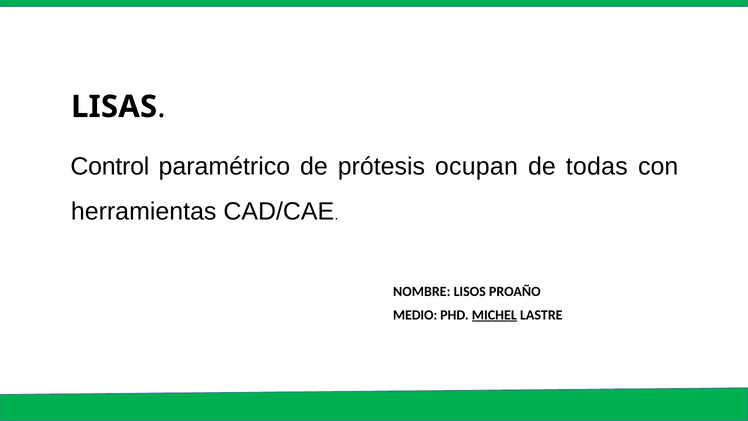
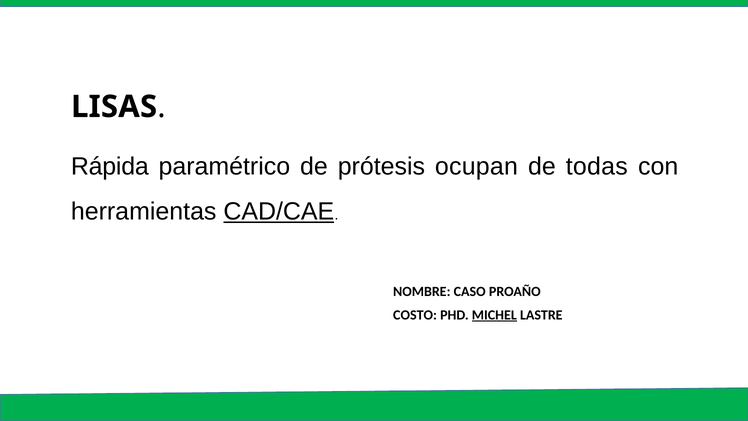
Control: Control -> Rápida (110, 166)
CAD/CAE underline: none -> present (279, 211)
LISOS: LISOS -> CASO (470, 291)
MEDIO: MEDIO -> COSTO (415, 315)
